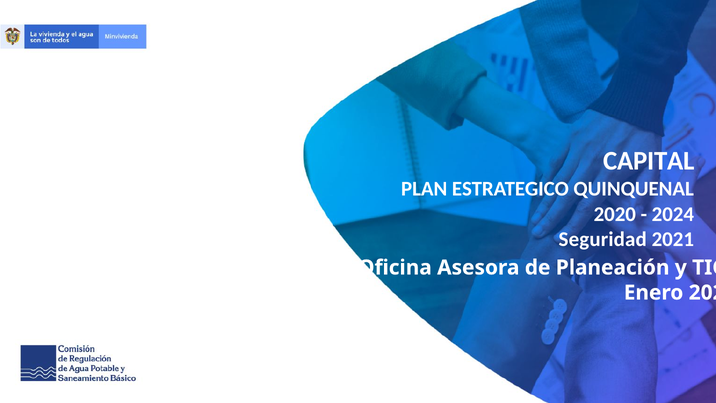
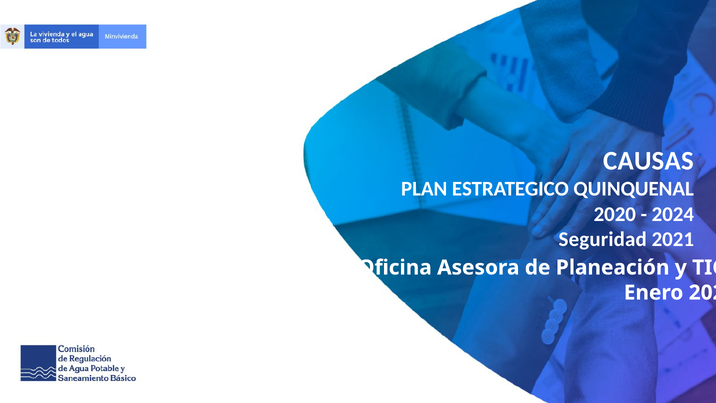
CAPITAL: CAPITAL -> CAUSAS (649, 161)
